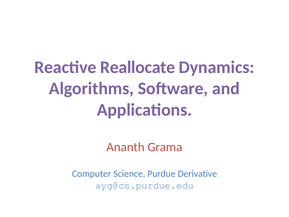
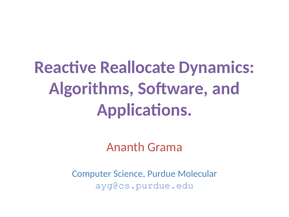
Derivative: Derivative -> Molecular (197, 174)
